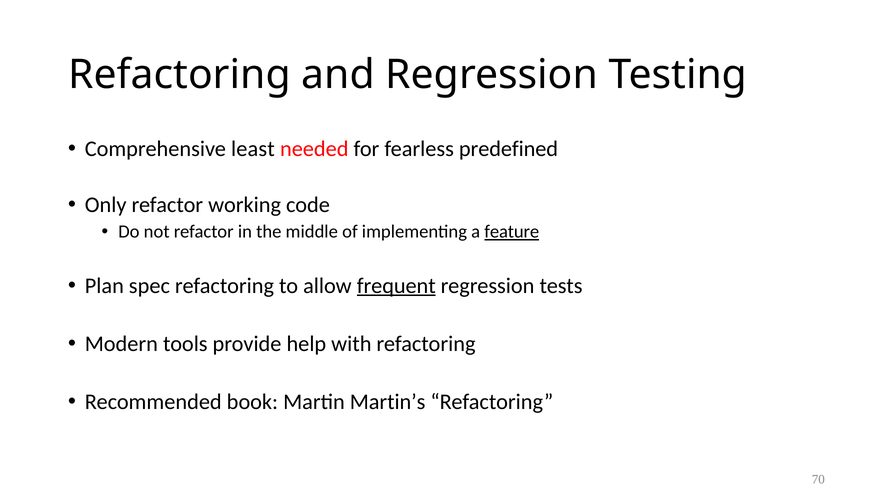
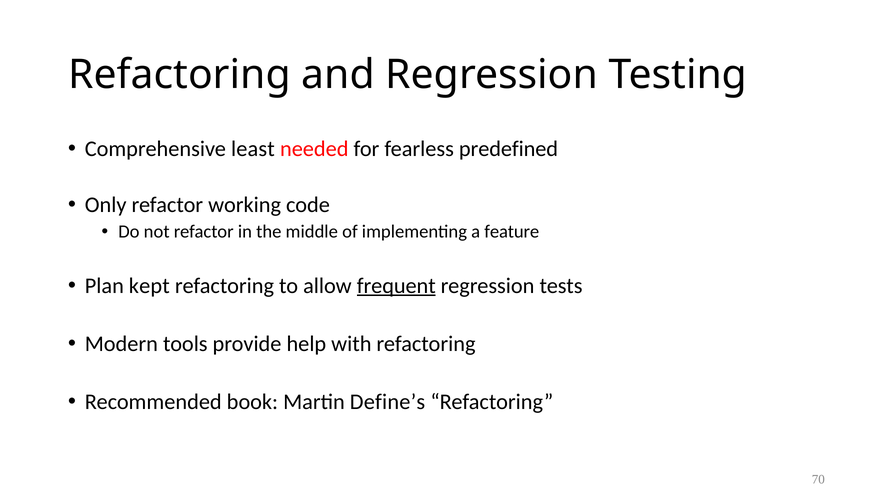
feature underline: present -> none (512, 232)
spec: spec -> kept (149, 286)
Martin’s: Martin’s -> Define’s (388, 402)
